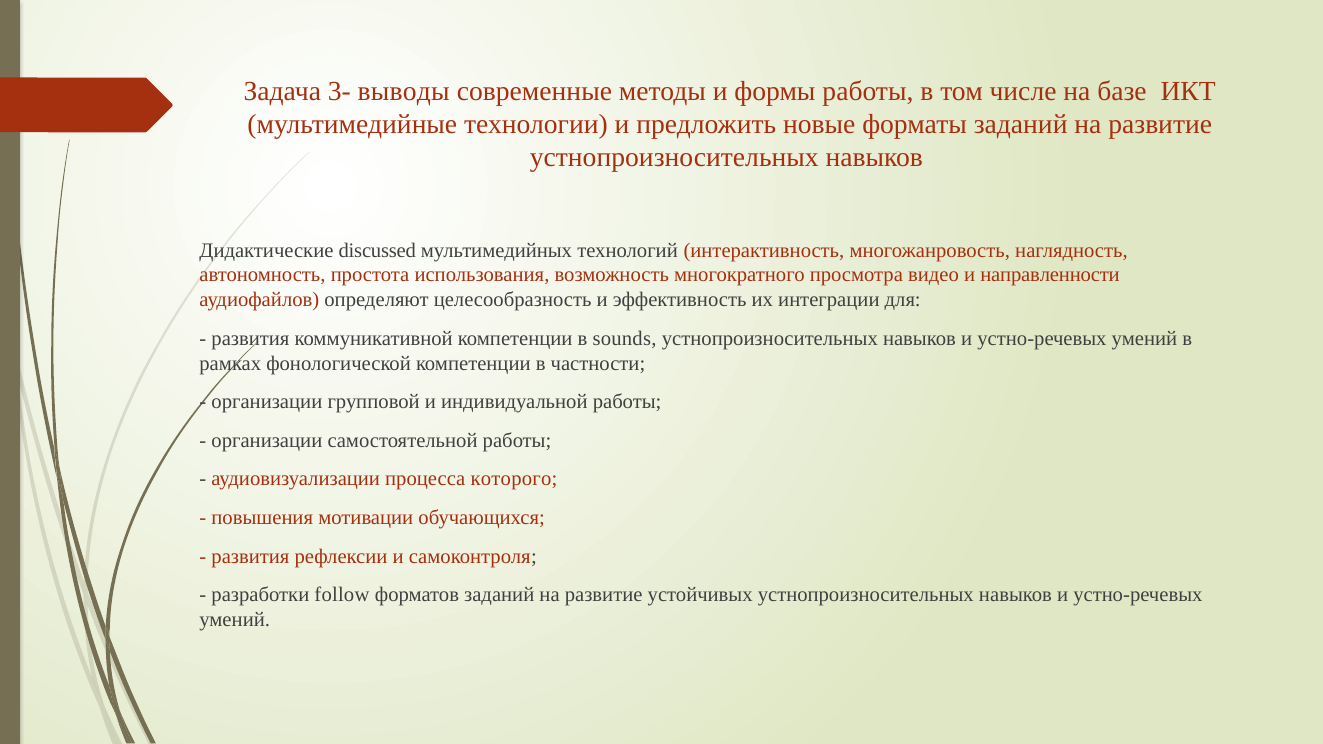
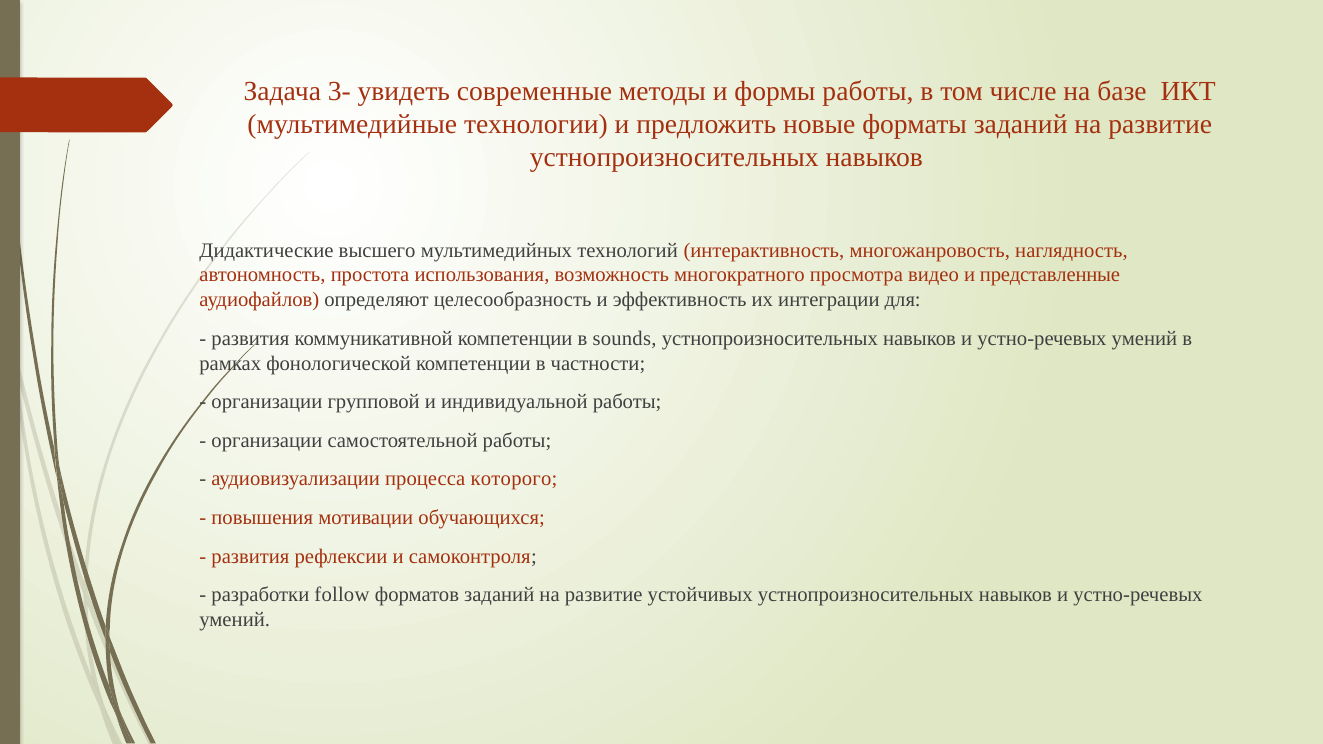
выводы: выводы -> увидеть (404, 91)
discussed: discussed -> высшего (377, 250)
направленности: направленности -> представленные (1050, 275)
